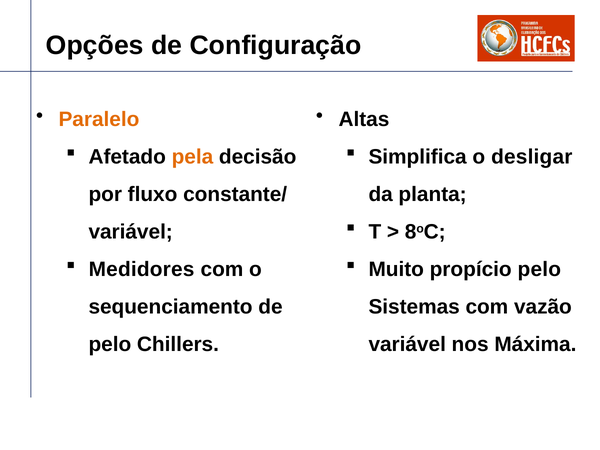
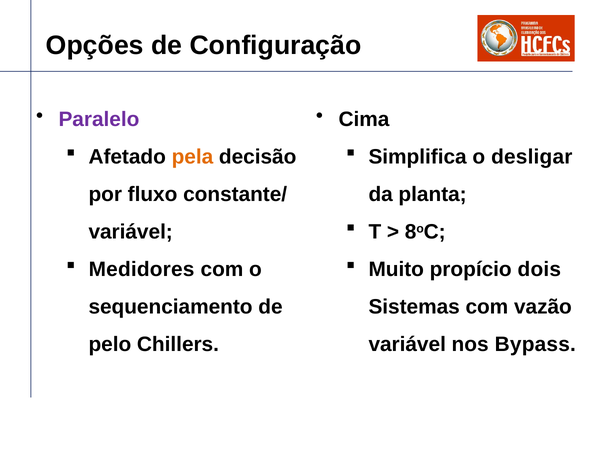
Paralelo colour: orange -> purple (99, 119)
Altas: Altas -> Cima (364, 119)
propício pelo: pelo -> dois (539, 269)
Máxima: Máxima -> Bypass (535, 344)
